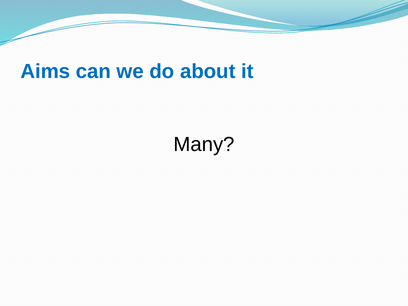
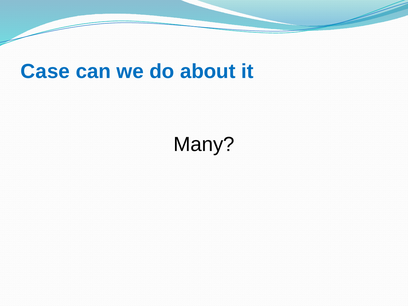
Aims: Aims -> Case (45, 72)
